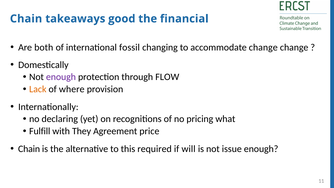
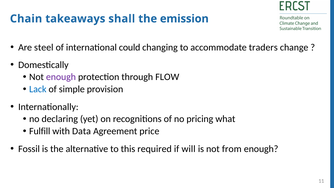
good: good -> shall (122, 19)
financial: financial -> emission (184, 19)
both: both -> steel (44, 47)
fossil: fossil -> could (130, 47)
accommodate change: change -> traders (263, 47)
Lack colour: orange -> blue (38, 89)
where: where -> simple (72, 89)
They: They -> Data (81, 131)
Chain: Chain -> Fossil (29, 149)
issue: issue -> from (232, 149)
